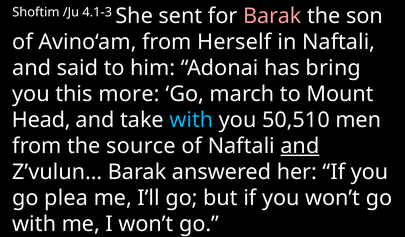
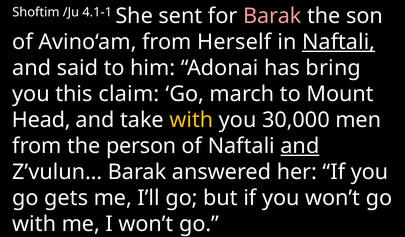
4.1-3: 4.1-3 -> 4.1-1 (97, 12)
Naftali underline: none -> present (339, 42)
more: more -> claim (129, 94)
with colour: light blue -> yellow (191, 120)
50,510: 50,510 -> 30,000 (296, 120)
source: source -> person (141, 146)
plea: plea -> gets (66, 198)
